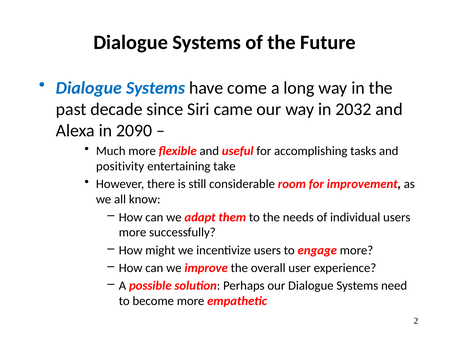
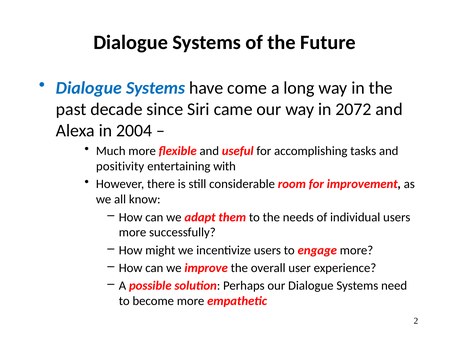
2032: 2032 -> 2072 (354, 109)
2090: 2090 -> 2004 (134, 130)
take: take -> with (225, 166)
